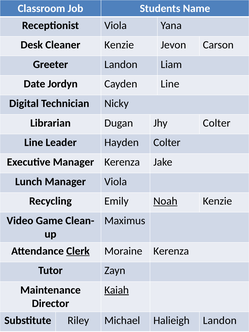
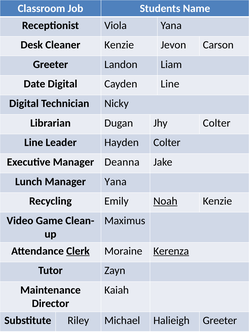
Date Jordyn: Jordyn -> Digital (63, 84)
Manager Kerenza: Kerenza -> Deanna (122, 162)
Manager Viola: Viola -> Yana (116, 182)
Kerenza underline: none -> present (171, 251)
Kaiah underline: present -> none (117, 290)
Halieigh Landon: Landon -> Greeter (220, 320)
